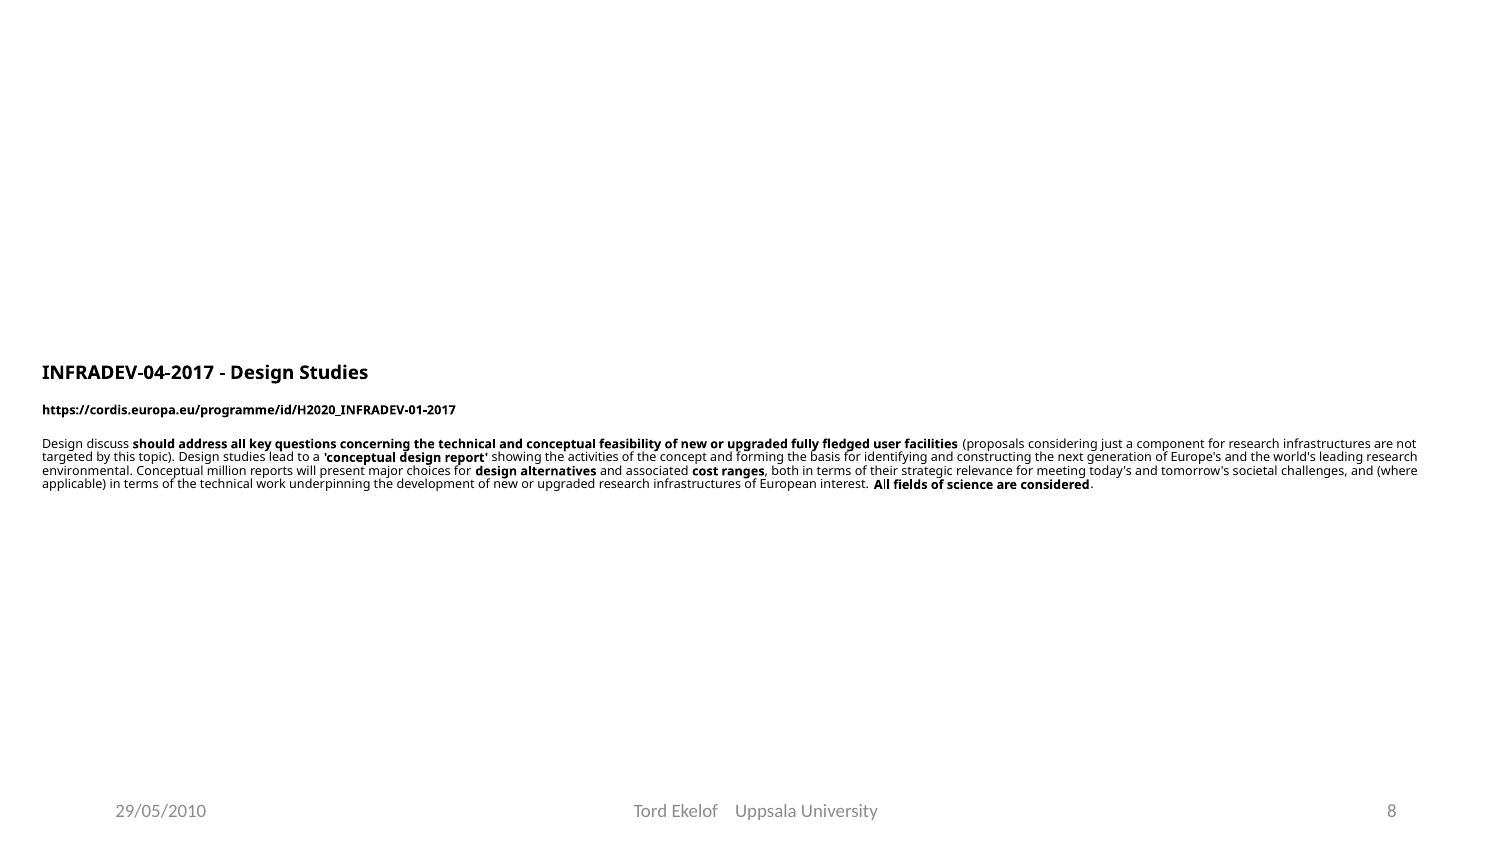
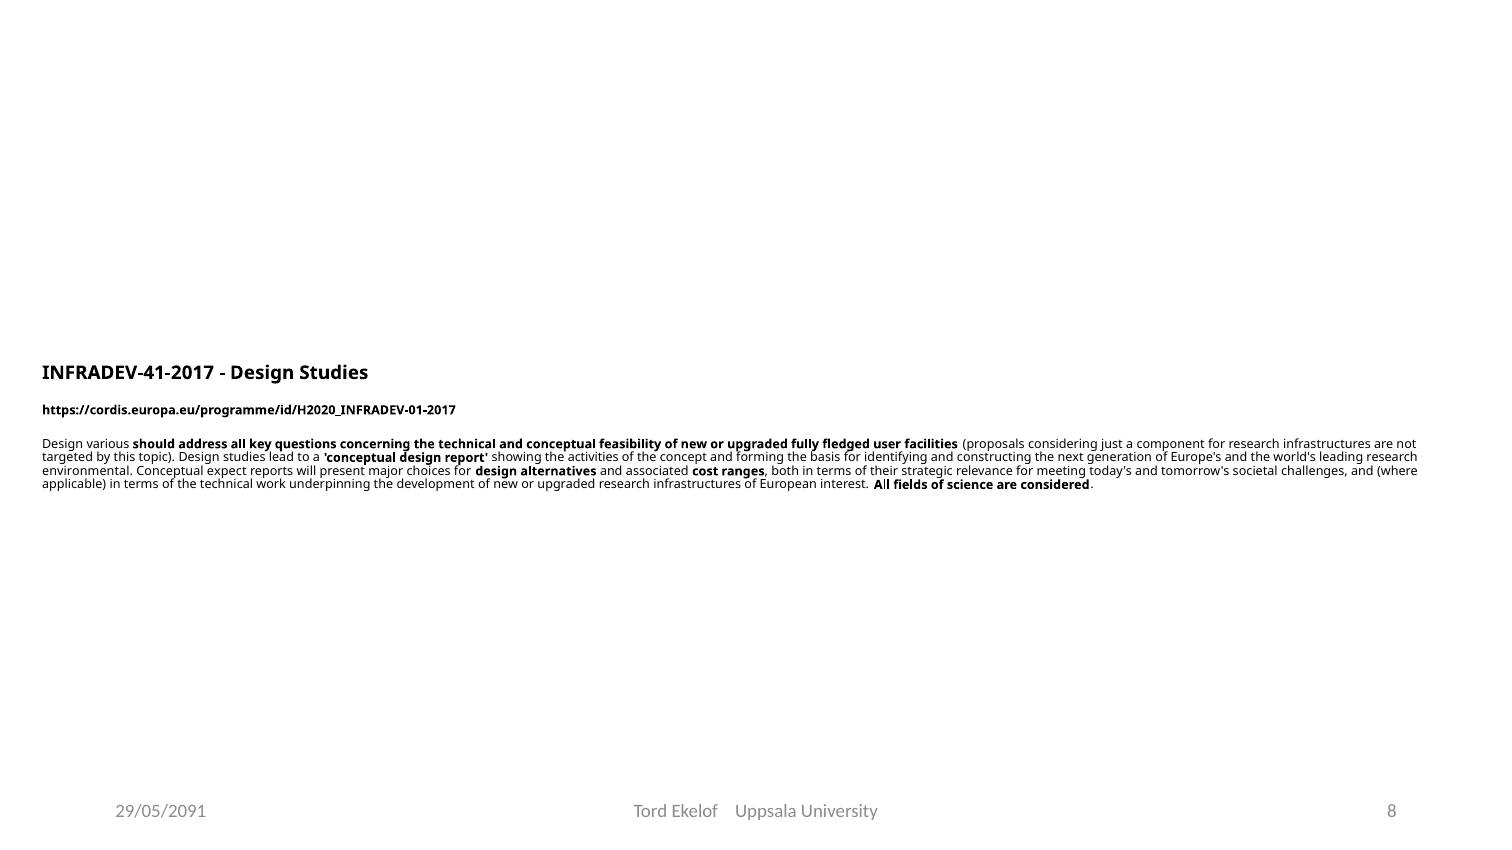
INFRADEV-04-2017: INFRADEV-04-2017 -> INFRADEV-41-2017 (128, 373)
discuss: discuss -> various (108, 444)
million: million -> expect (227, 471)
29/05/2010: 29/05/2010 -> 29/05/2091 (161, 812)
